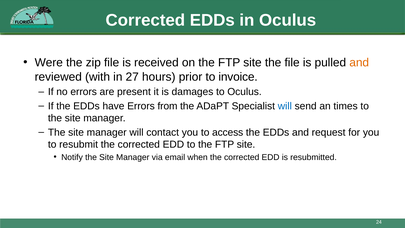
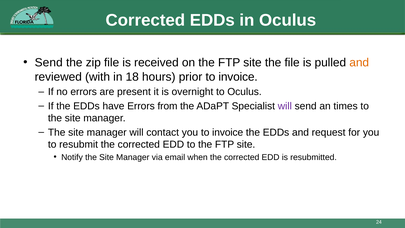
Were: Were -> Send (49, 63)
27: 27 -> 18 (132, 77)
damages: damages -> overnight (192, 92)
will colour: blue -> purple (285, 106)
you to access: access -> invoice (228, 132)
